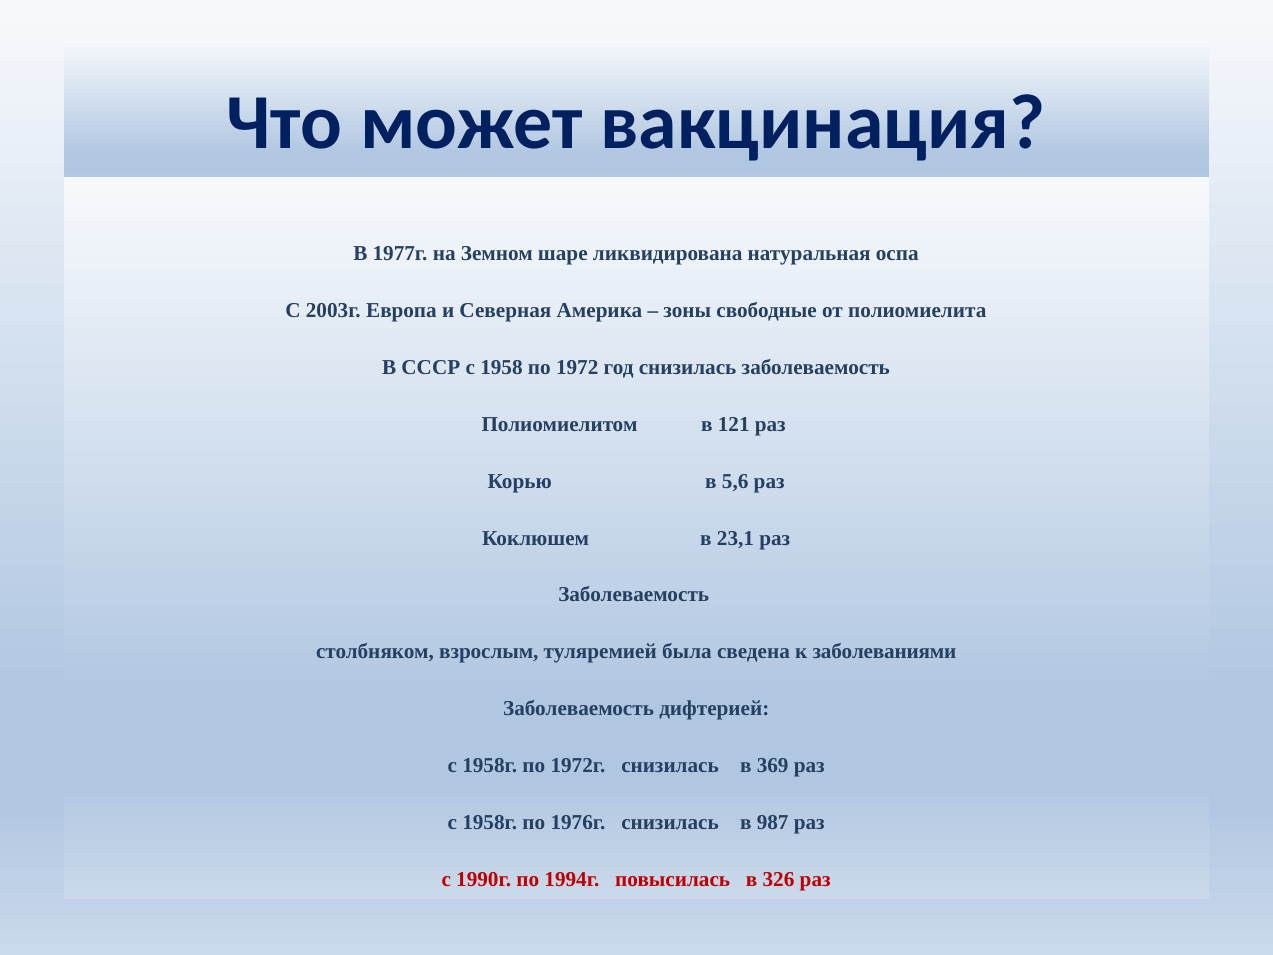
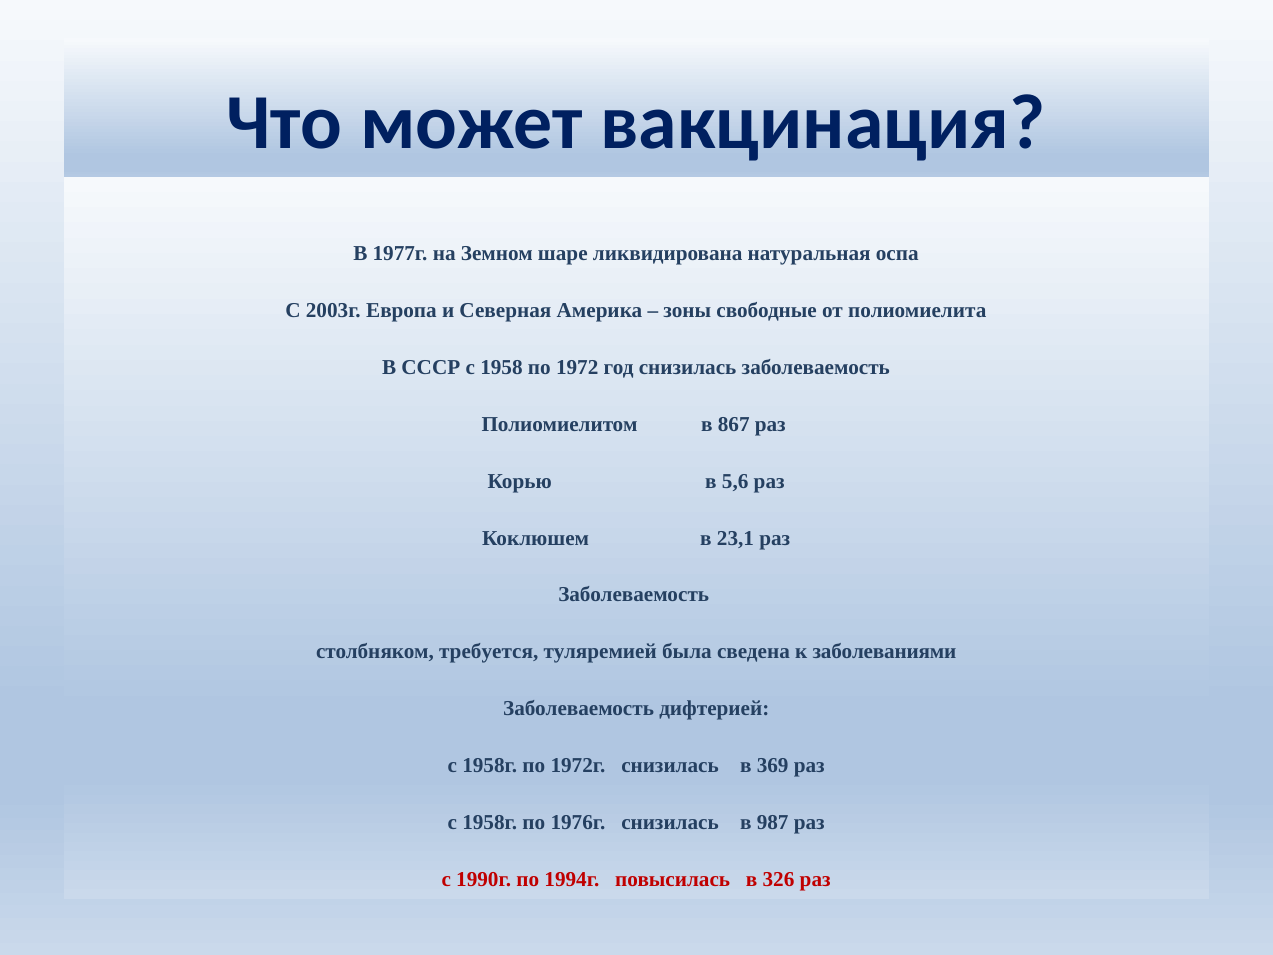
121: 121 -> 867 (734, 424)
взрослым: взрослым -> требуется (489, 652)
